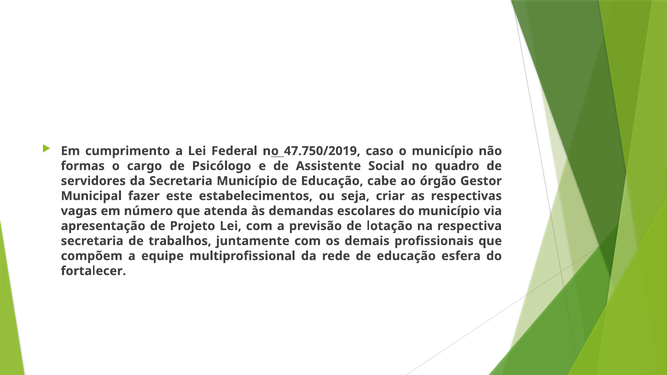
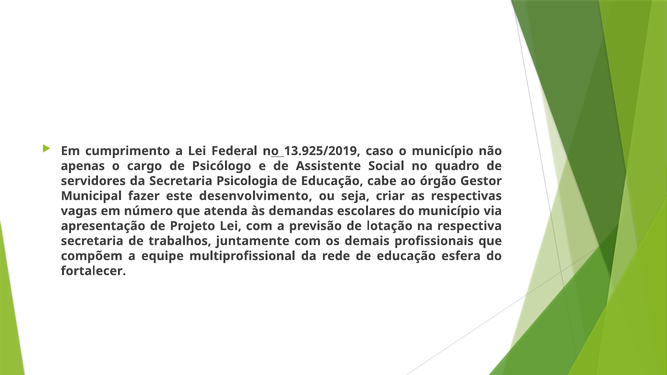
47.750/2019: 47.750/2019 -> 13.925/2019 (322, 151)
formas: formas -> apenas (83, 166)
Secretaria Município: Município -> Psicologia (247, 181)
estabelecimentos: estabelecimentos -> desenvolvimento (256, 196)
